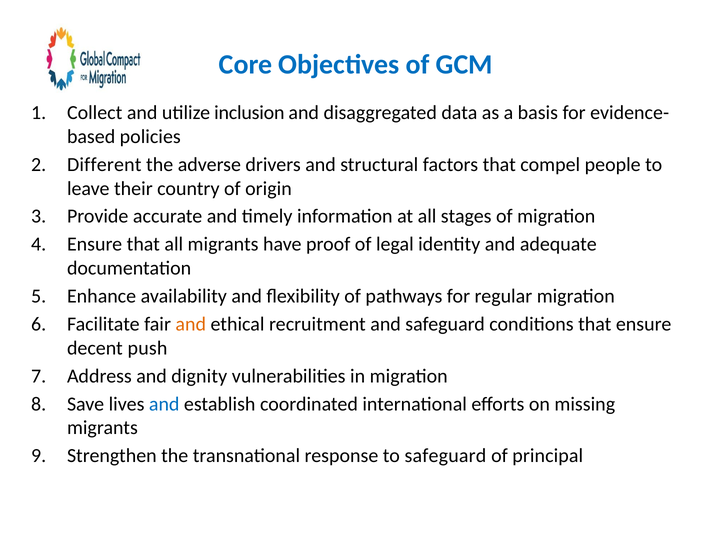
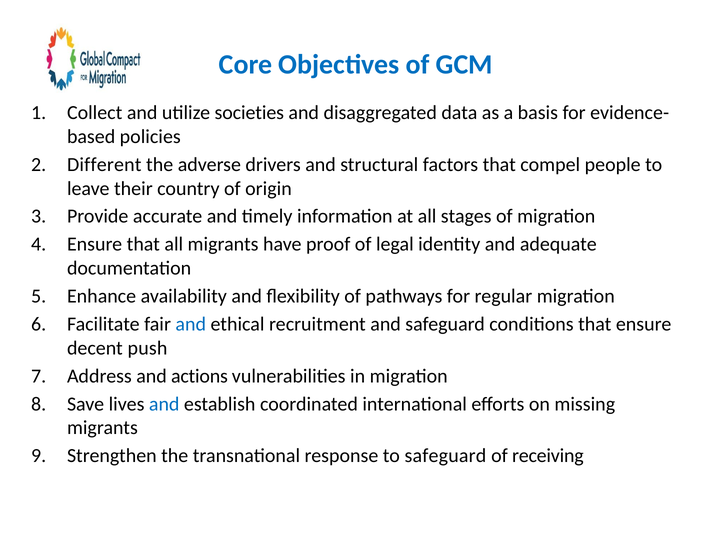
inclusion: inclusion -> societies (249, 113)
and colour: orange -> blue (191, 324)
dignity: dignity -> actions (199, 376)
principal: principal -> receiving (548, 456)
